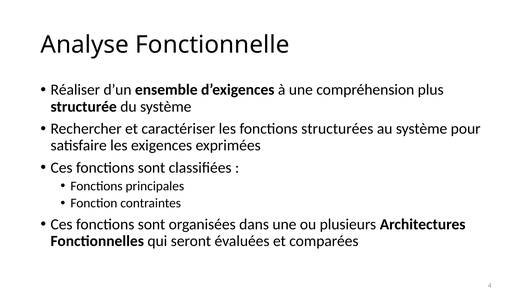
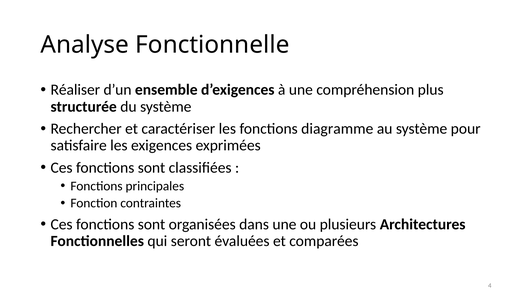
structurées: structurées -> diagramme (337, 129)
